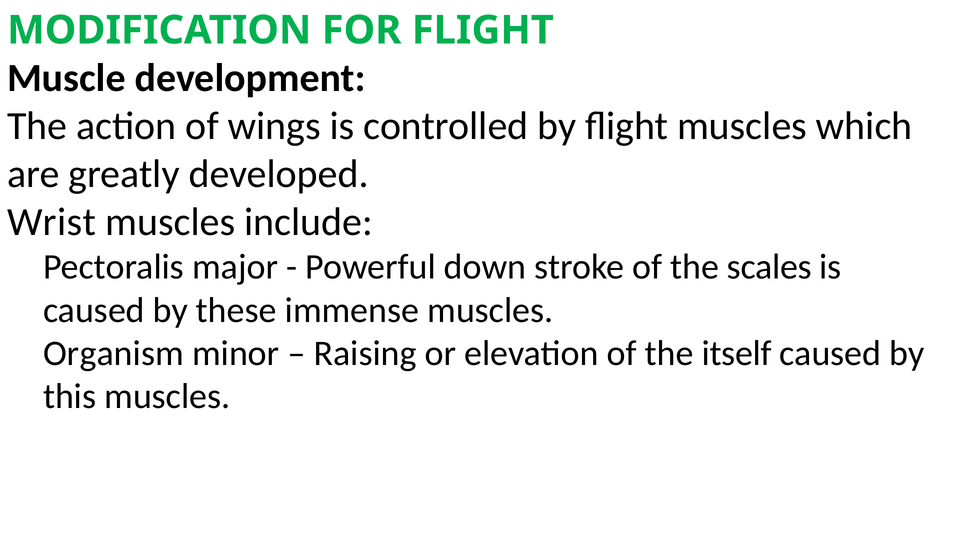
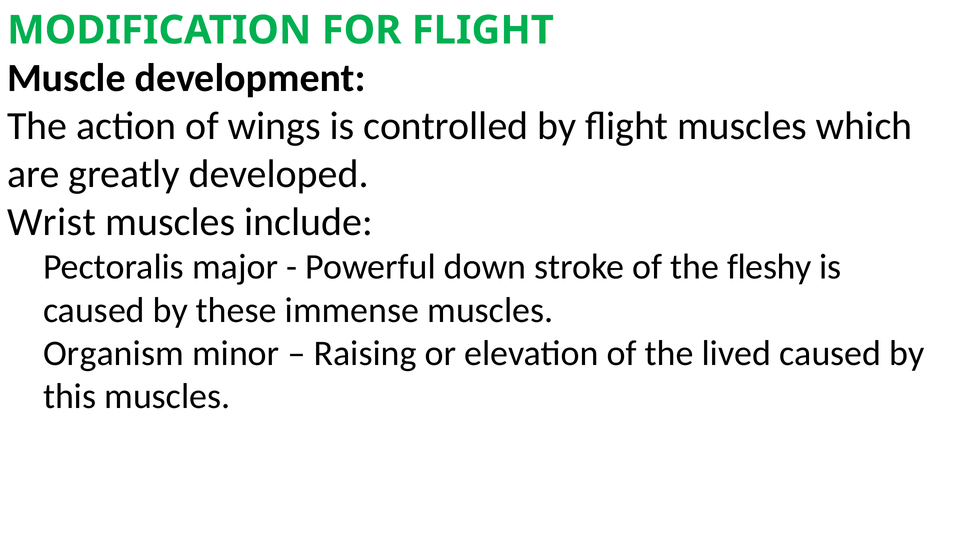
scales: scales -> fleshy (769, 267)
itself: itself -> lived (736, 354)
